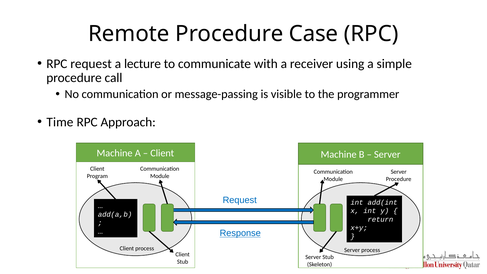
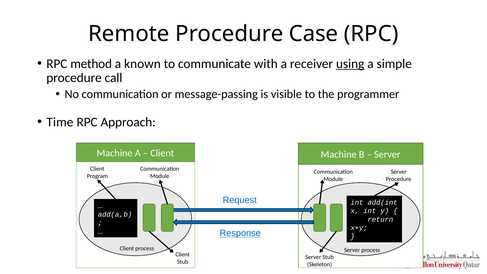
RPC request: request -> method (91, 64)
lecture: lecture -> known (142, 64)
using underline: none -> present (350, 64)
